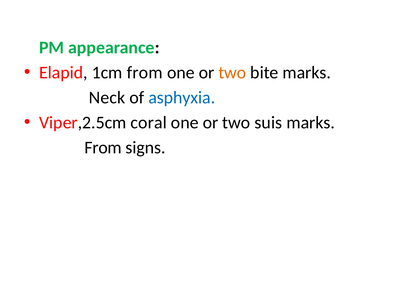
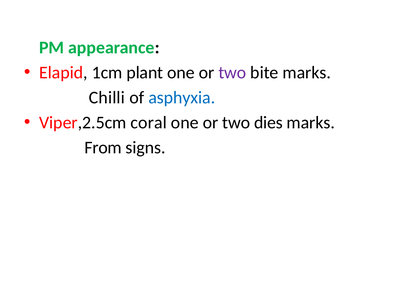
1cm from: from -> plant (145, 73)
two colour: orange -> purple (232, 73)
Neck: Neck -> Chilli (107, 98)
suis: suis -> dies (268, 122)
